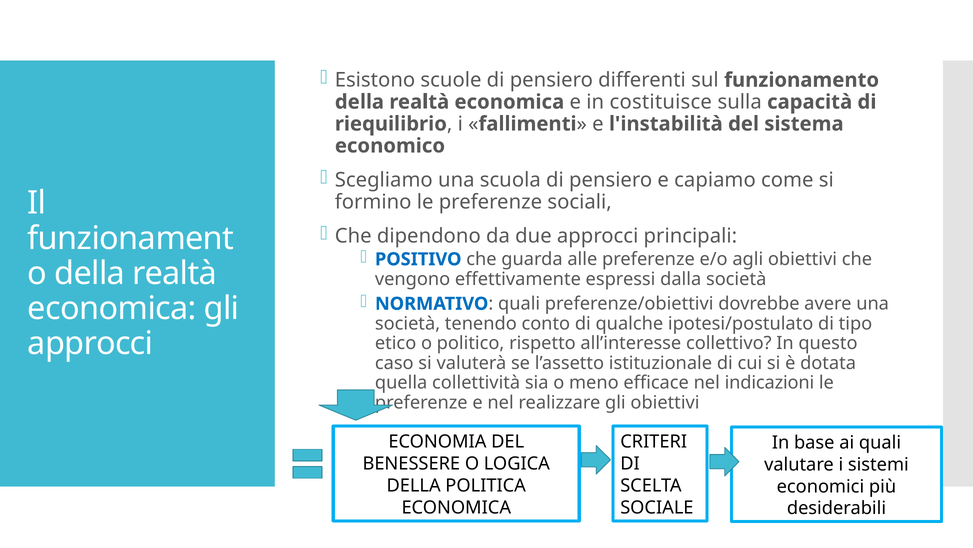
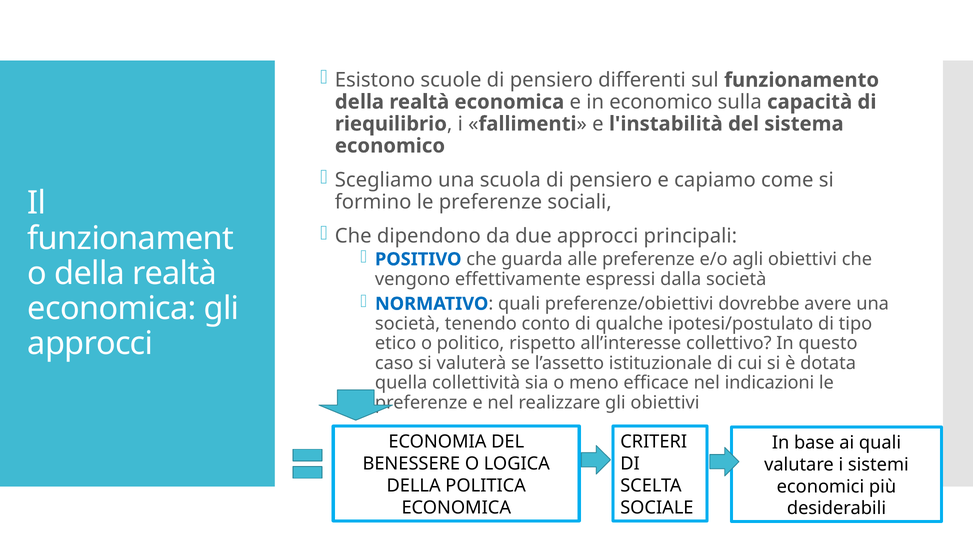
in costituisce: costituisce -> economico (661, 102)
